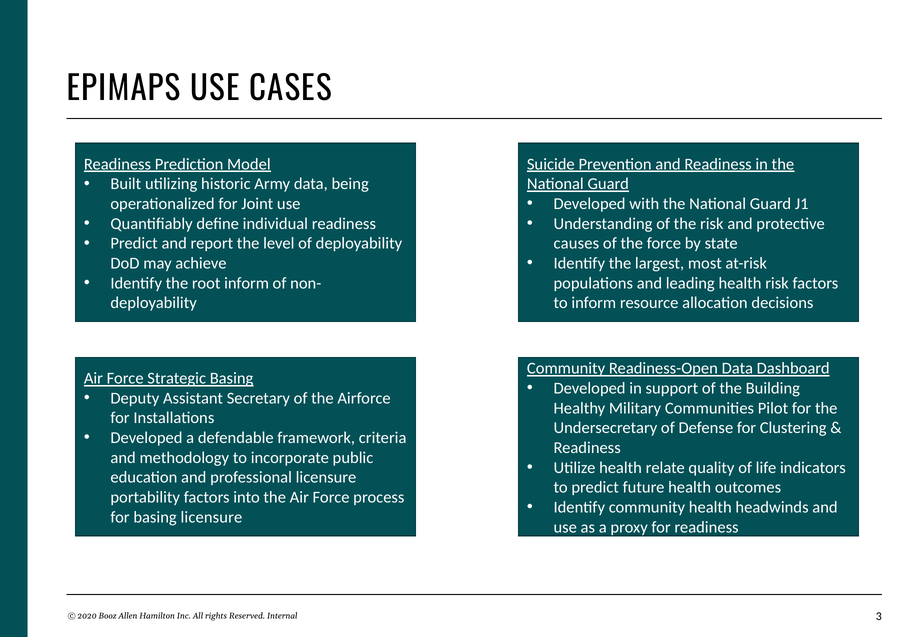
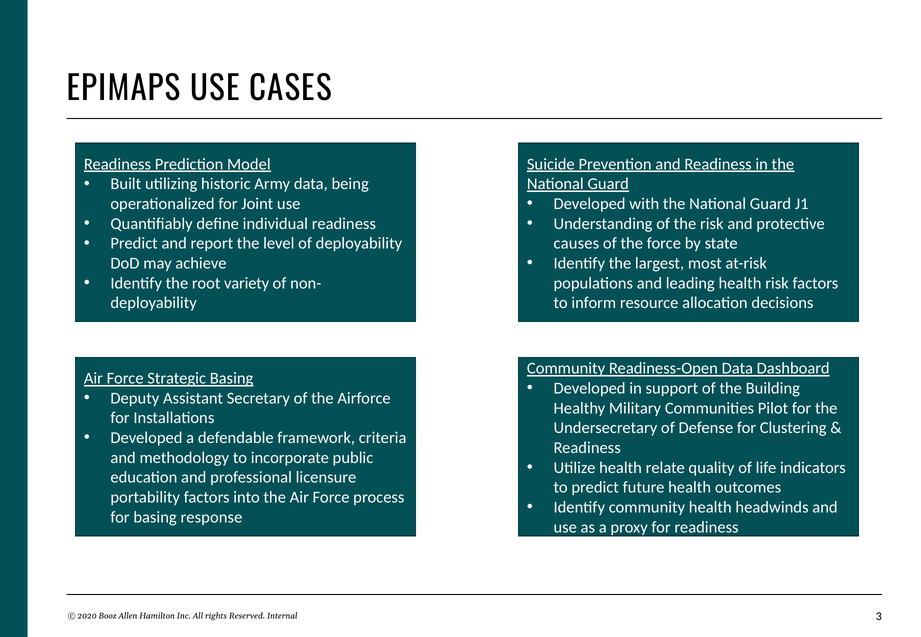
root inform: inform -> variety (247, 283)
basing licensure: licensure -> response (211, 518)
